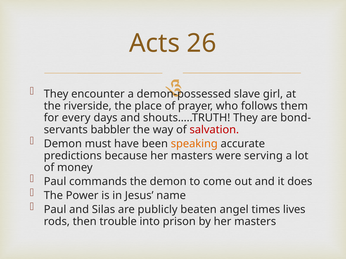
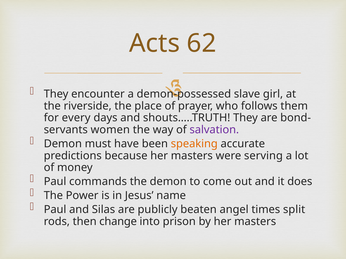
26: 26 -> 62 (202, 43)
babbler: babbler -> women (110, 130)
salvation colour: red -> purple (214, 130)
lives: lives -> split (294, 210)
trouble: trouble -> change (118, 222)
